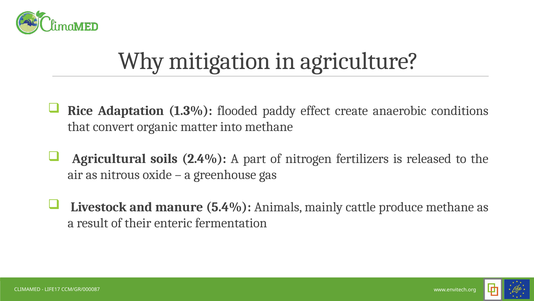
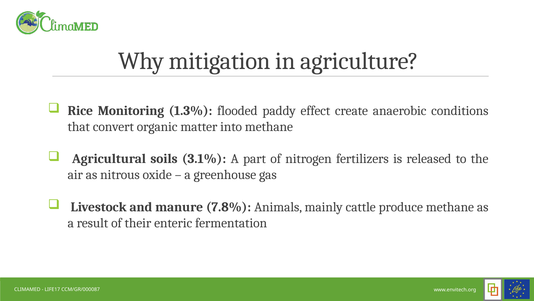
Adaptation: Adaptation -> Monitoring (131, 110)
2.4%: 2.4% -> 3.1% (204, 158)
5.4%: 5.4% -> 7.8% (229, 206)
